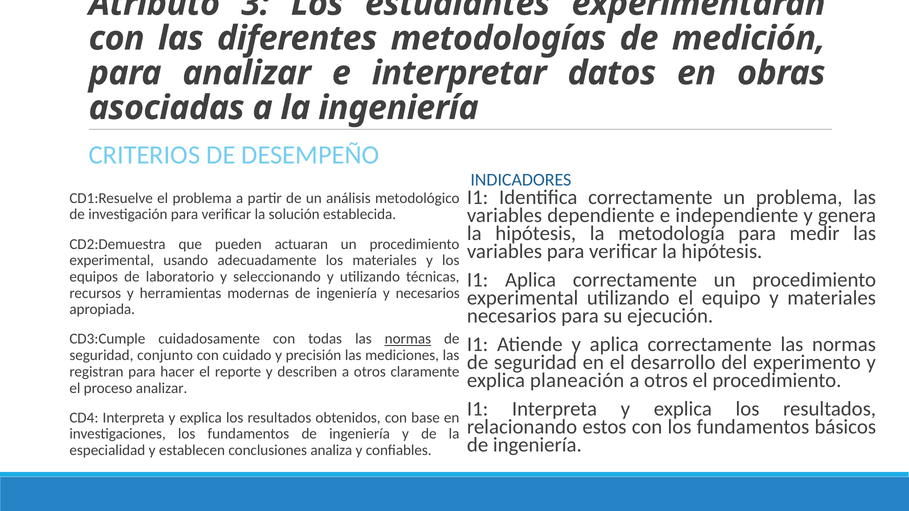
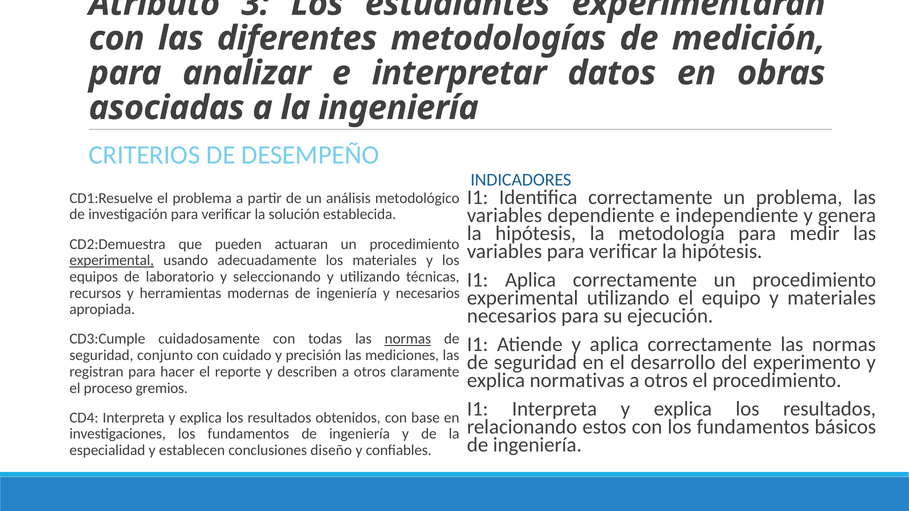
experimental underline: none -> present (112, 261)
planeación: planeación -> normativas (577, 381)
proceso analizar: analizar -> gremios (162, 388)
analiza: analiza -> diseño (331, 451)
